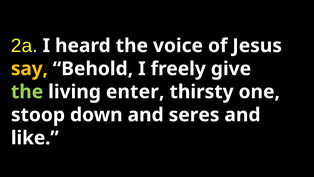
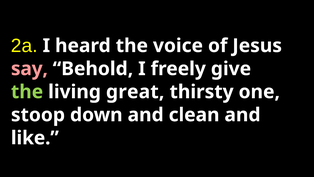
say colour: yellow -> pink (29, 69)
enter: enter -> great (135, 92)
seres: seres -> clean (194, 115)
